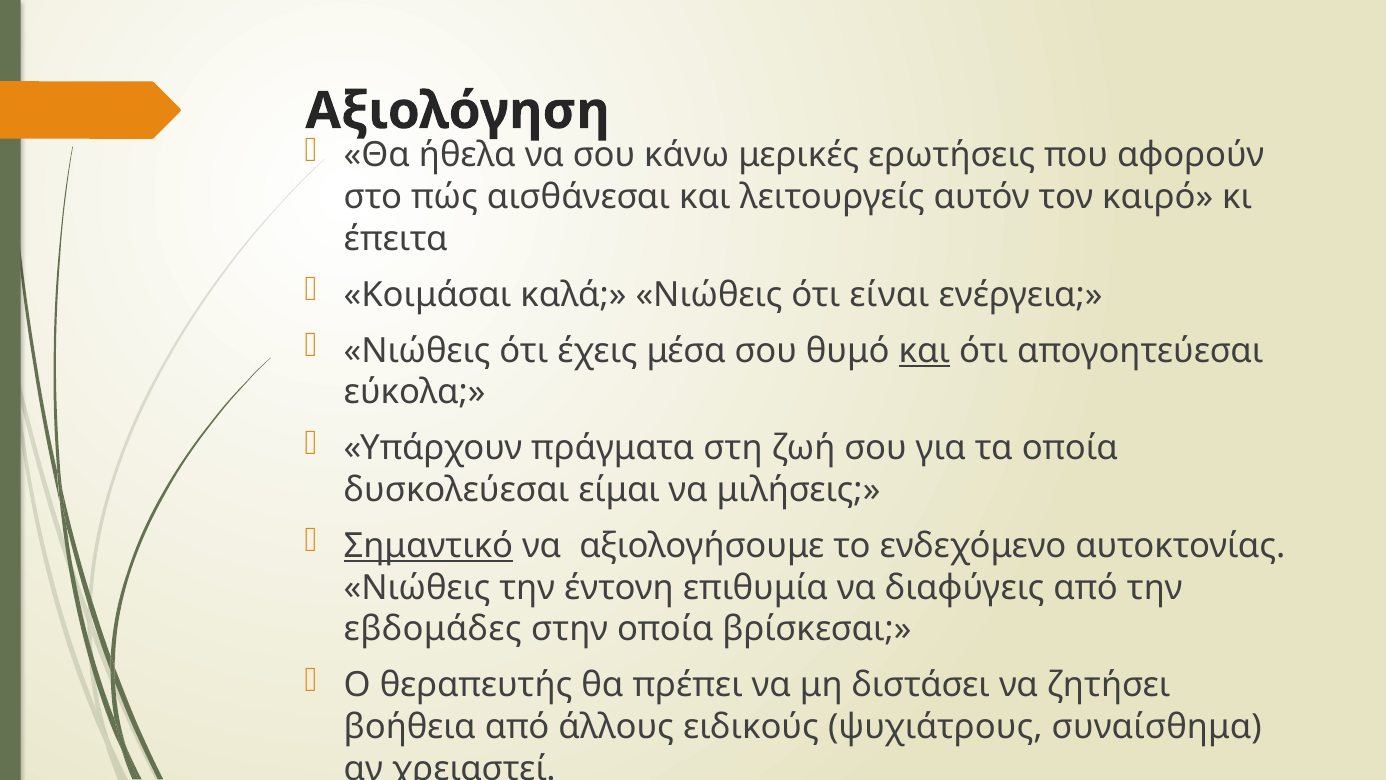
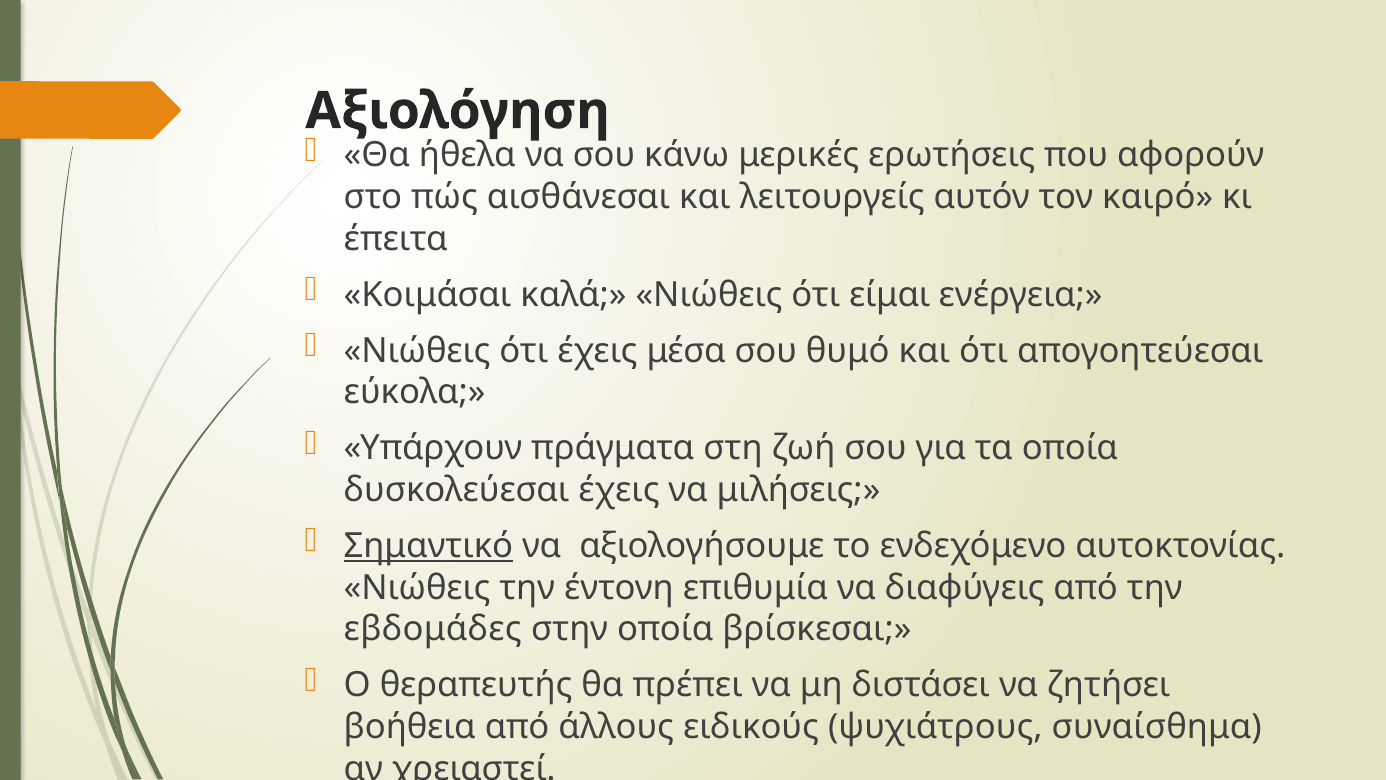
είναι: είναι -> είμαι (890, 295)
και underline: present -> none (924, 351)
δυσκολεύεσαι είμαι: είμαι -> έχεις (619, 490)
